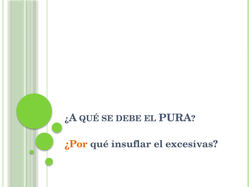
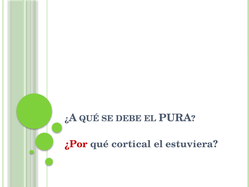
¿Por colour: orange -> red (76, 144)
insuflar: insuflar -> cortical (131, 144)
excesivas: excesivas -> estuviera (192, 144)
